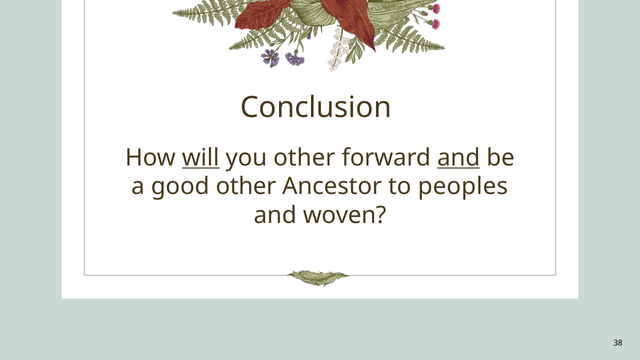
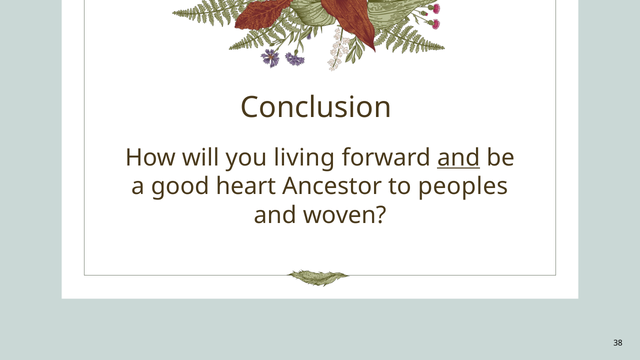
will underline: present -> none (201, 158)
you other: other -> living (304, 158)
good other: other -> heart (246, 186)
